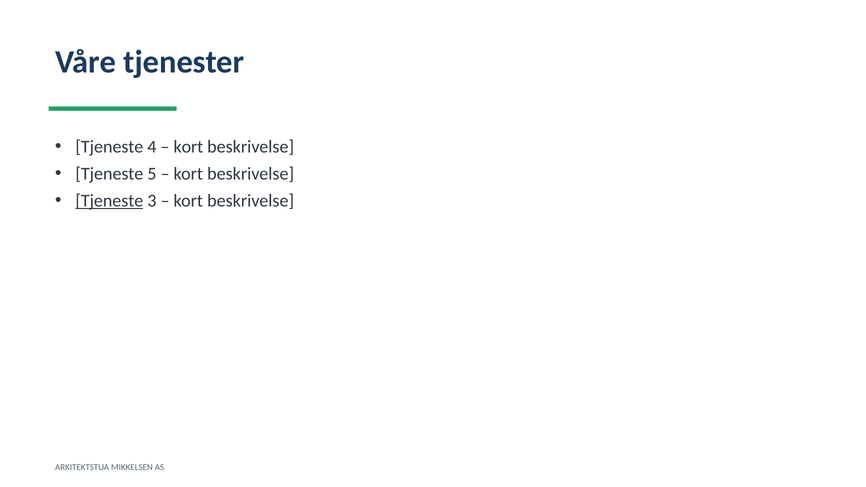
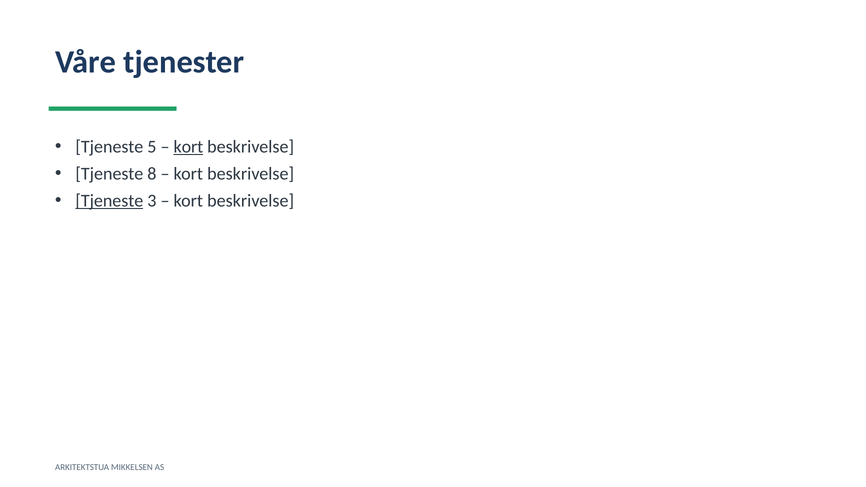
4: 4 -> 5 (152, 147)
kort underline: none -> present (188, 147)
5: 5 -> 8 (152, 174)
